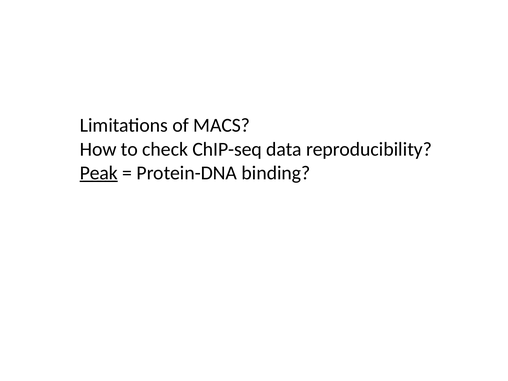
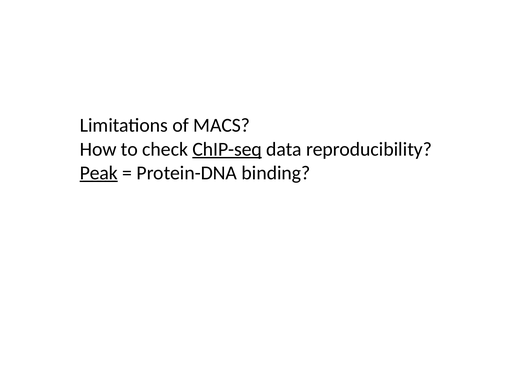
ChIP-seq underline: none -> present (227, 149)
